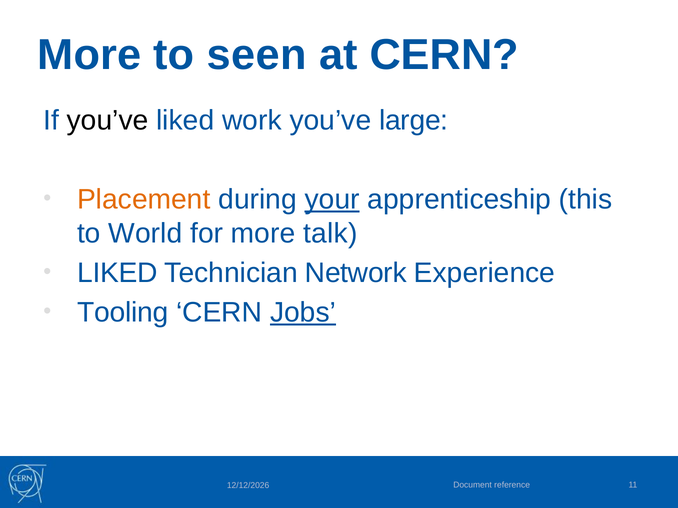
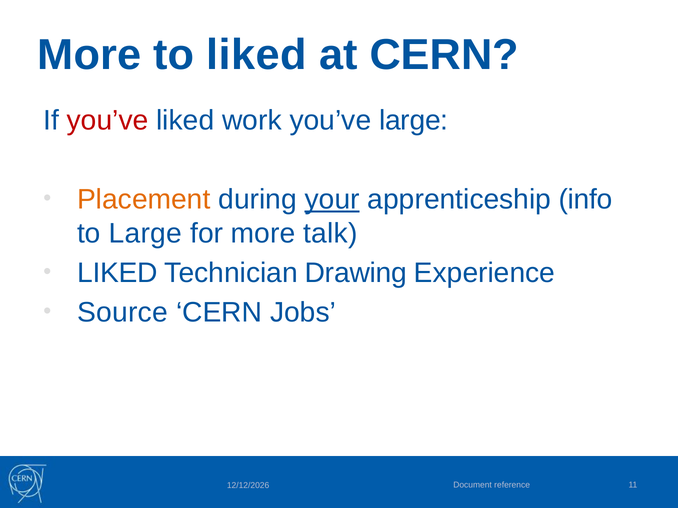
to seen: seen -> liked (257, 55)
you’ve colour: black -> red (108, 121)
this: this -> info (586, 200)
to World: World -> Large (145, 234)
Network: Network -> Drawing (356, 273)
Tooling: Tooling -> Source (123, 313)
Jobs underline: present -> none (303, 313)
